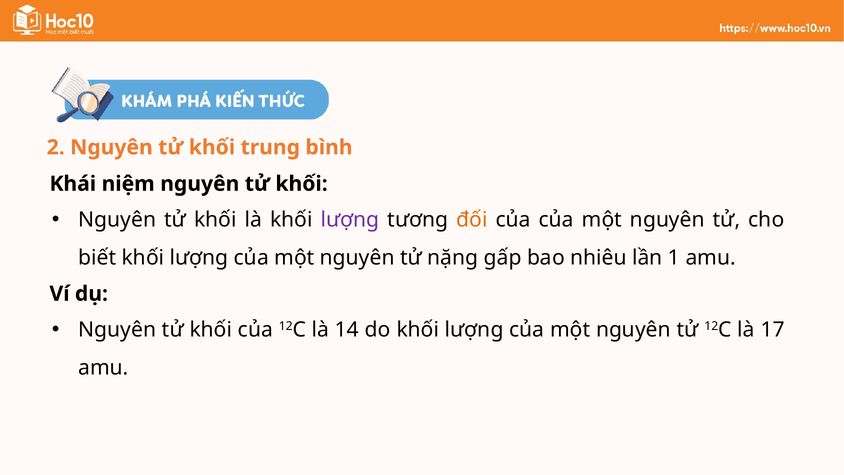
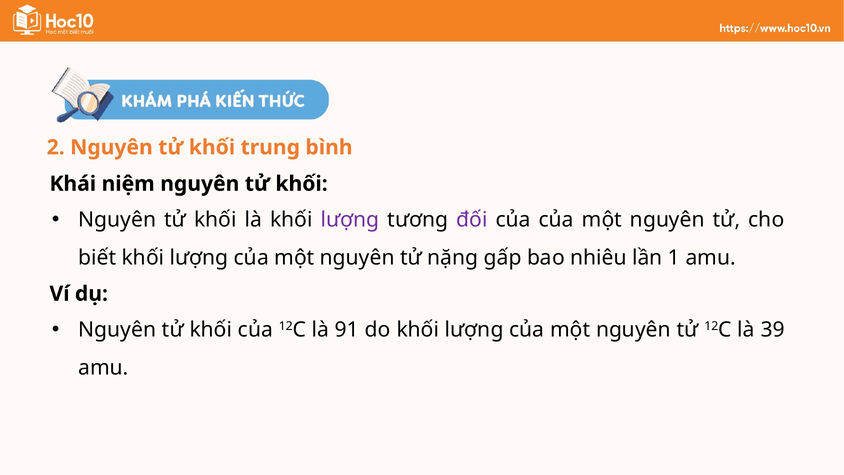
đối colour: orange -> purple (472, 220)
14: 14 -> 91 (347, 330)
17: 17 -> 39 (773, 330)
